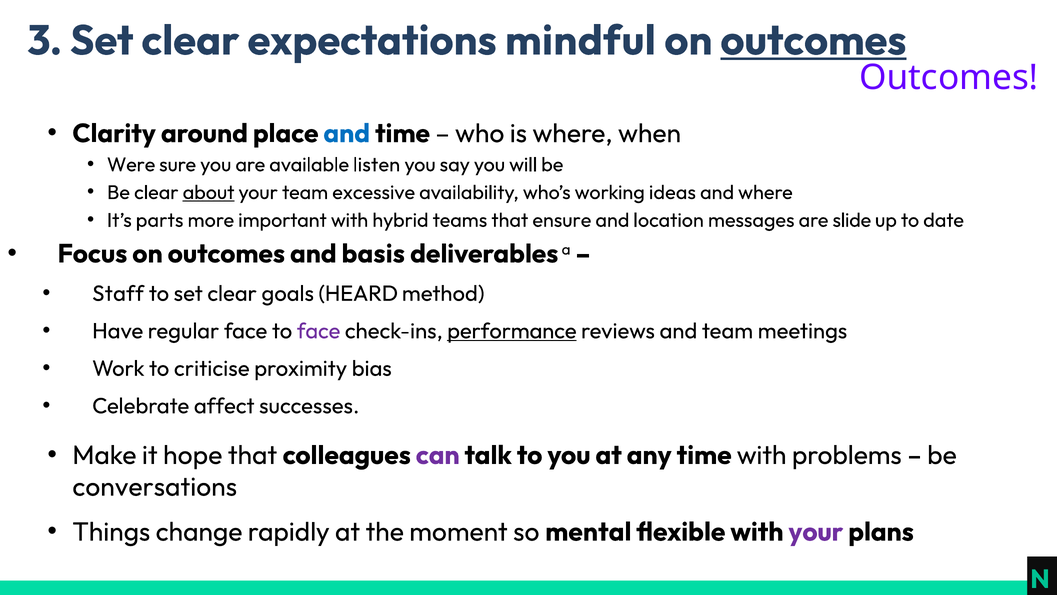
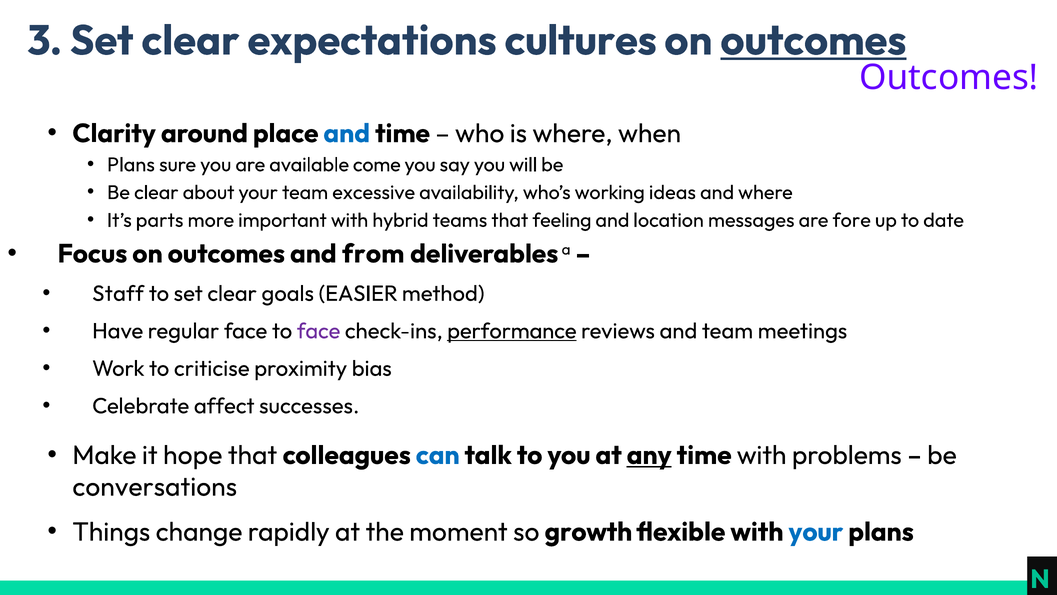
mindful: mindful -> cultures (581, 41)
Were: Were -> Plans (131, 165)
listen: listen -> come (377, 165)
about underline: present -> none (209, 192)
ensure: ensure -> feeling (562, 220)
slide: slide -> fore (852, 220)
basis: basis -> from (373, 254)
HEARD: HEARD -> EASIER (358, 293)
can colour: purple -> blue (438, 455)
any underline: none -> present (649, 455)
mental: mental -> growth (588, 532)
your colour: purple -> blue (816, 532)
